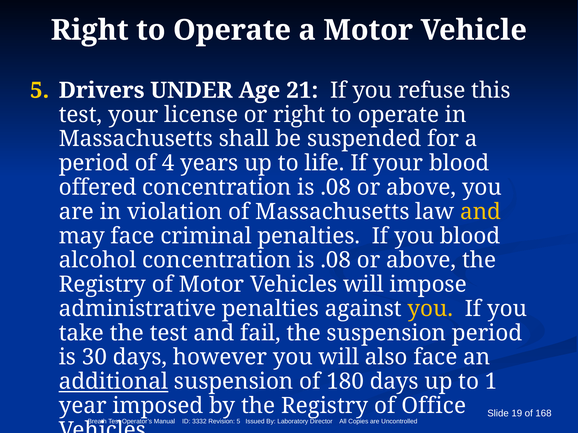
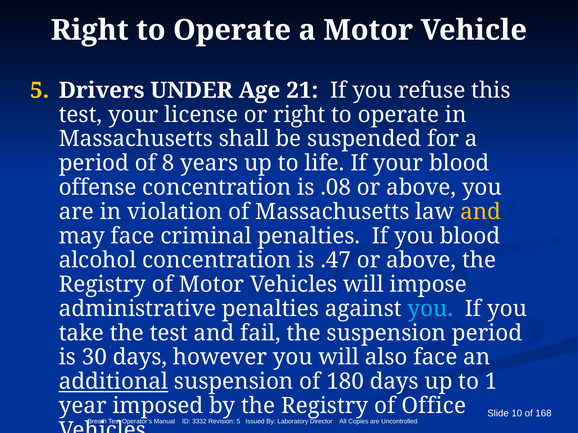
4: 4 -> 8 (168, 163)
offered: offered -> offense (98, 188)
alcohol concentration is .08: .08 -> .47 (336, 260)
you colour: yellow -> light blue (430, 309)
19: 19 -> 10 (517, 414)
